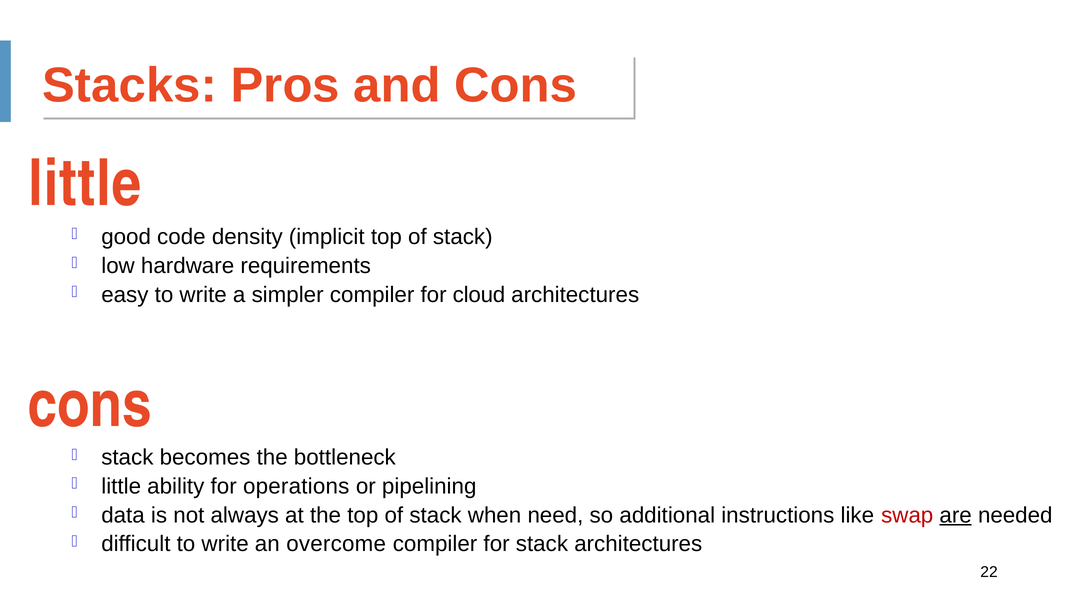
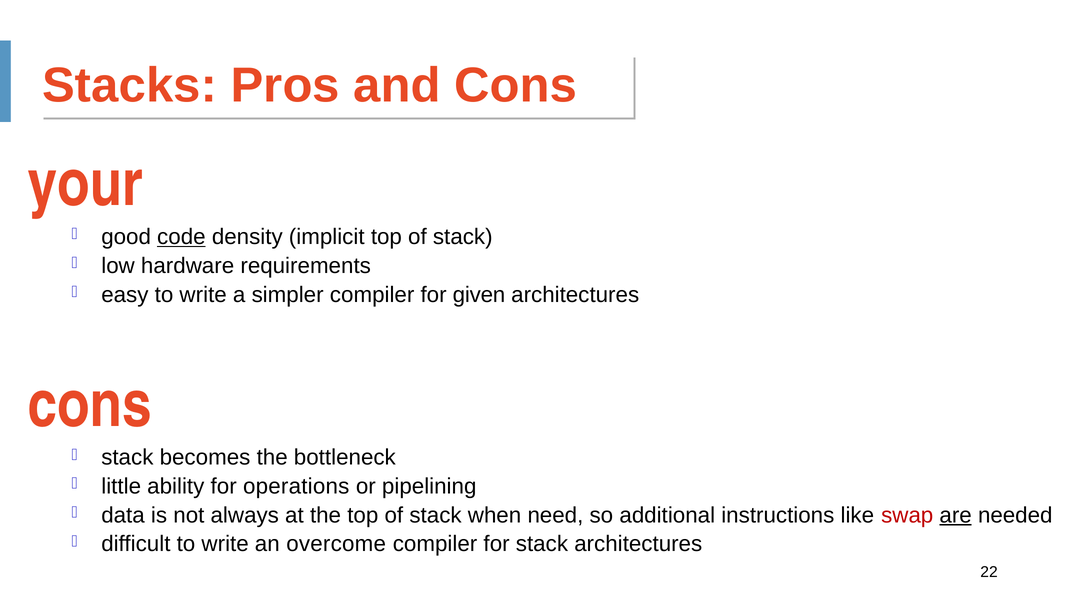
little: little -> your (85, 184)
code underline: none -> present (181, 237)
cloud: cloud -> given (479, 295)
